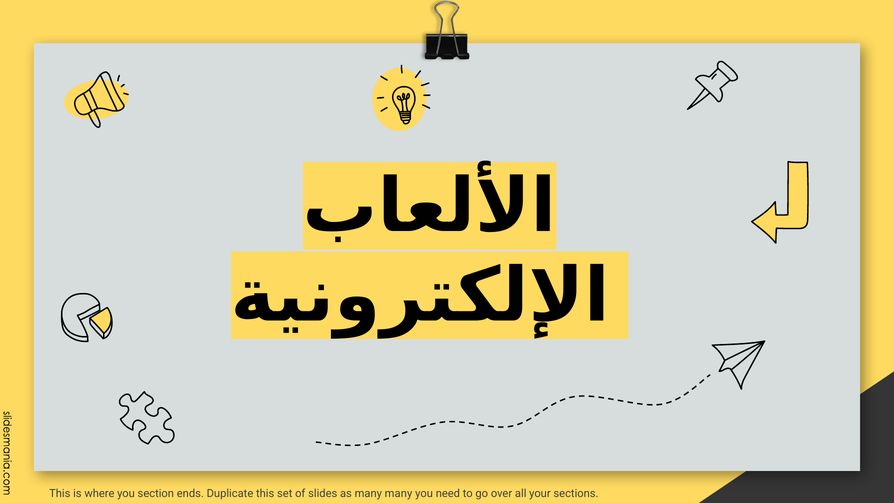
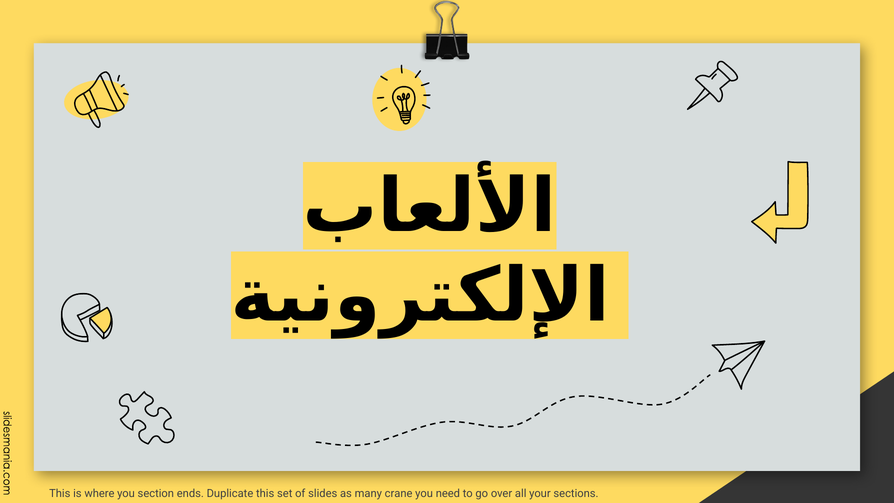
many many: many -> crane (399, 493)
